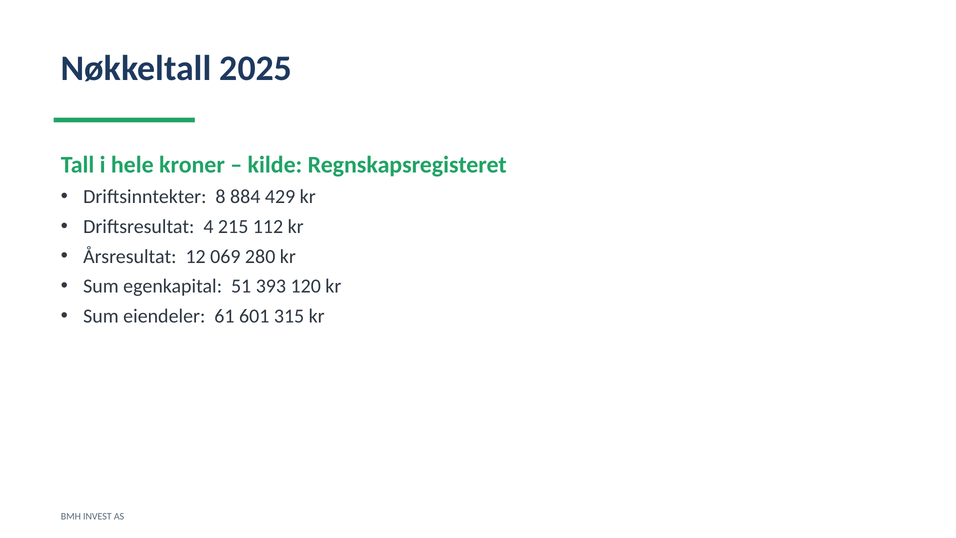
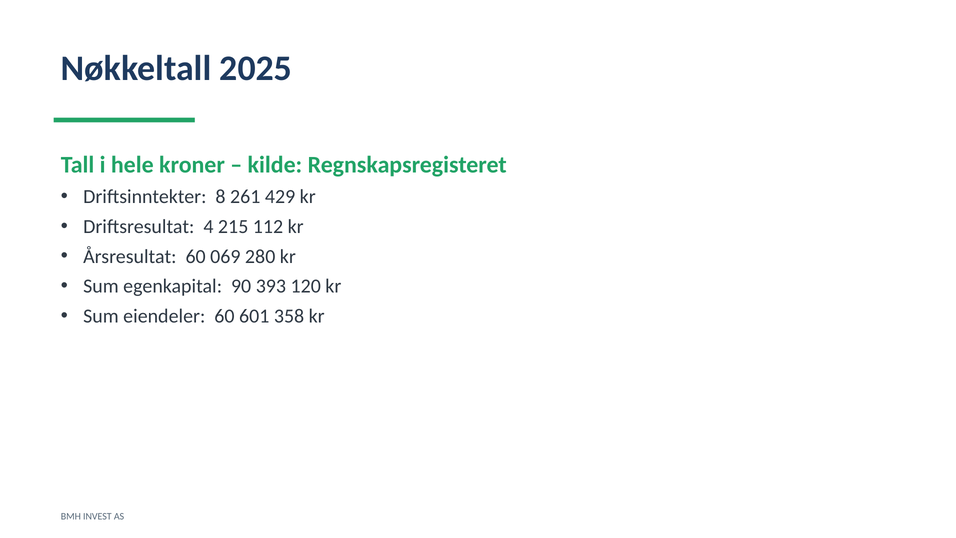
884: 884 -> 261 (245, 197)
Årsresultat 12: 12 -> 60 (196, 256)
51: 51 -> 90 (241, 286)
eiendeler 61: 61 -> 60 (224, 316)
315: 315 -> 358 (289, 316)
